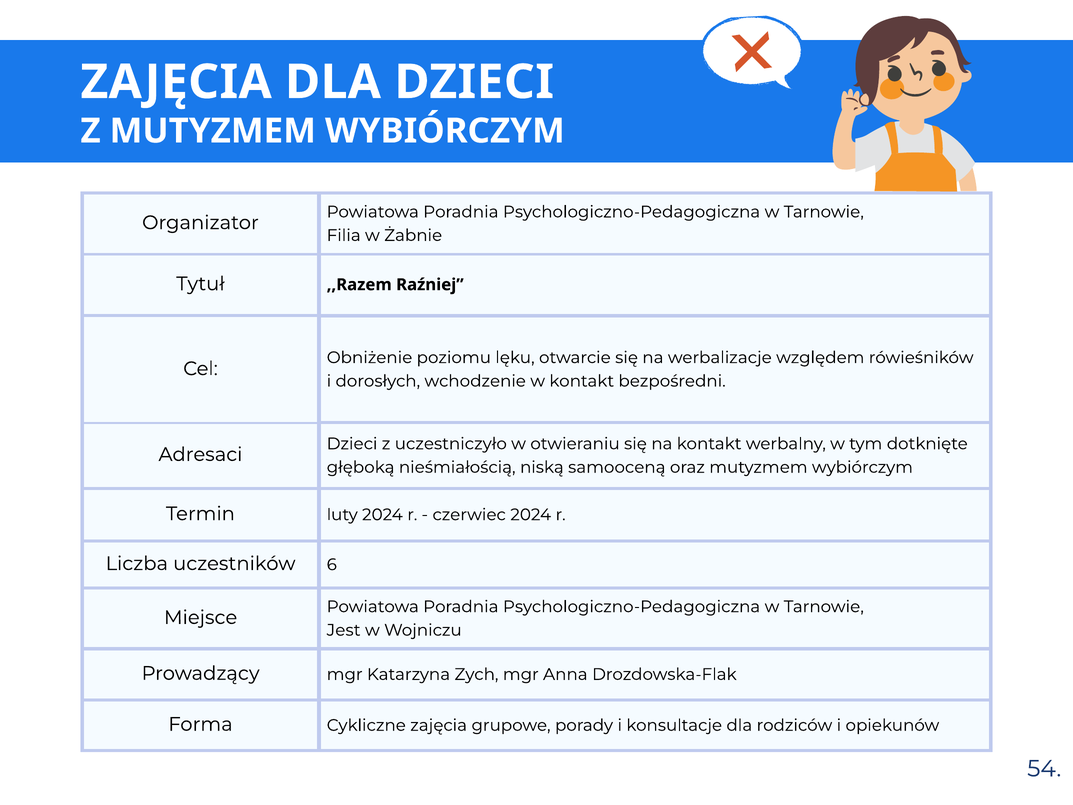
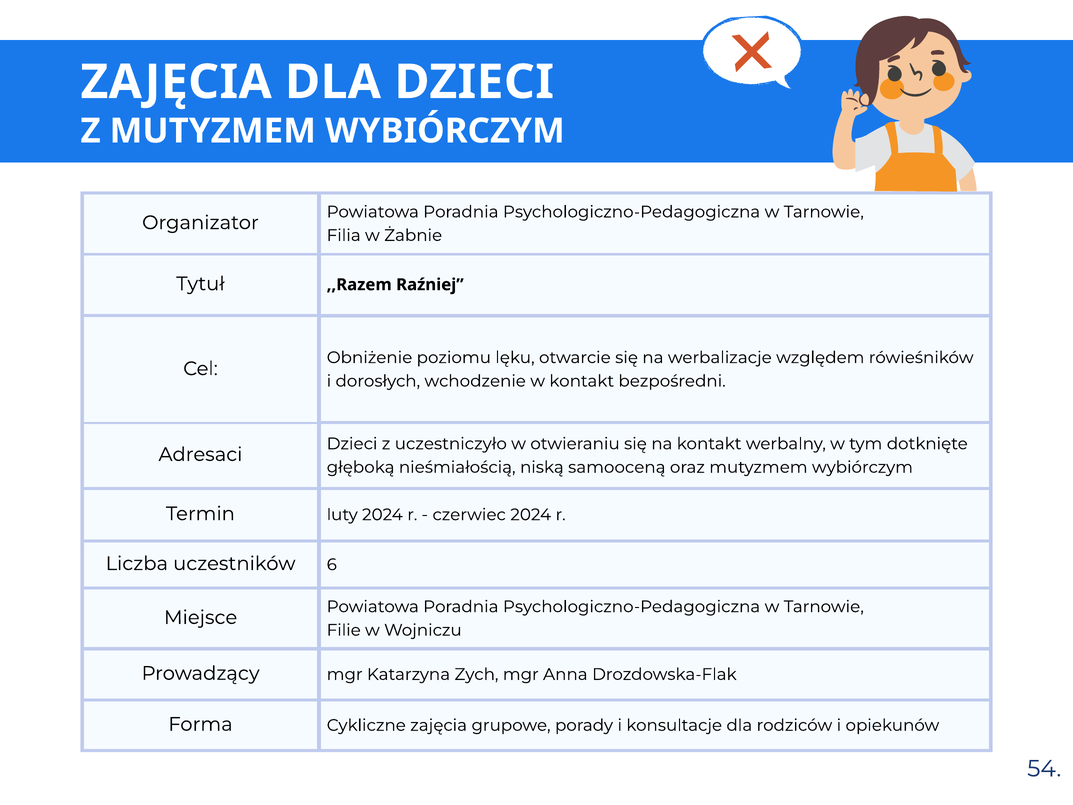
Jest: Jest -> Filie (344, 630)
